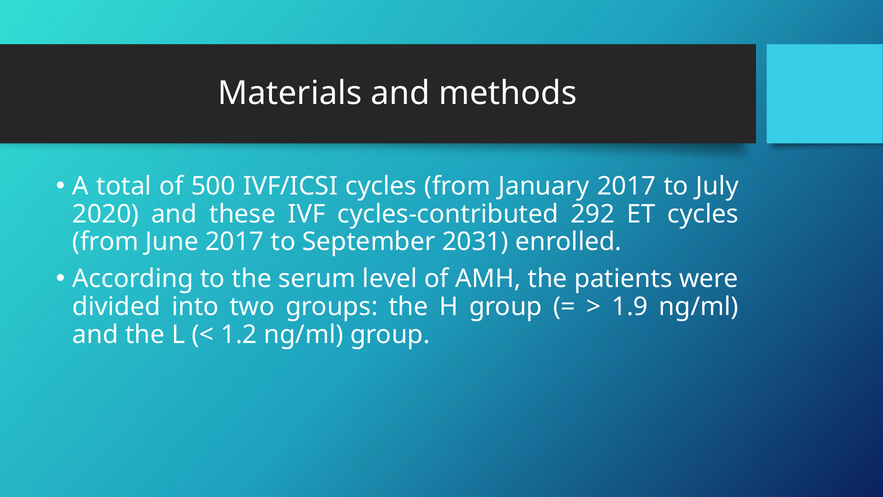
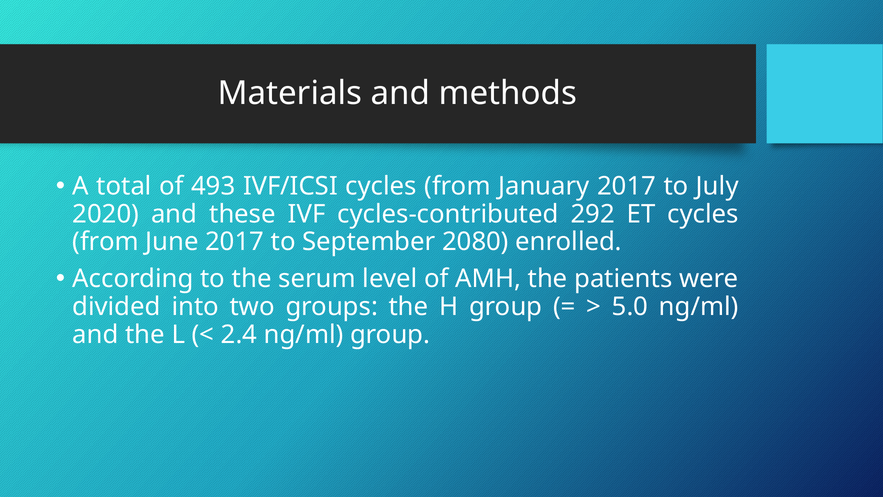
500: 500 -> 493 (213, 186)
2031: 2031 -> 2080 (475, 242)
1.9: 1.9 -> 5.0 (630, 307)
1.2: 1.2 -> 2.4 (239, 334)
